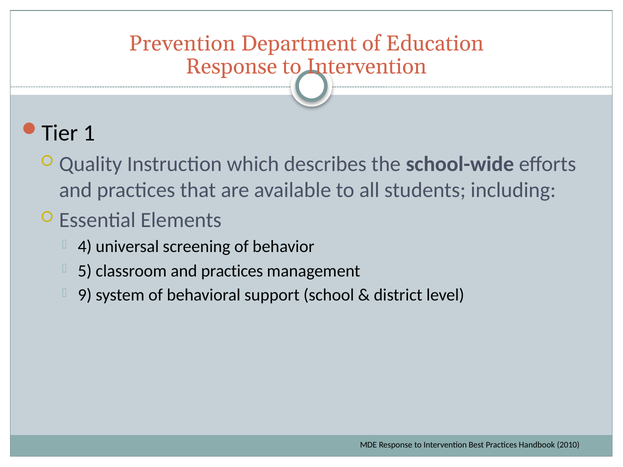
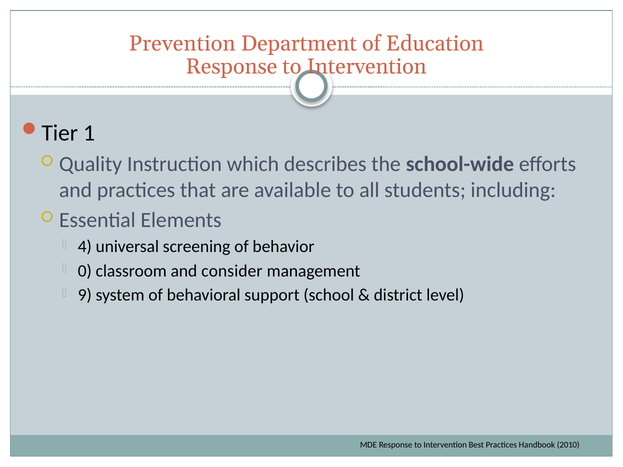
5: 5 -> 0 (85, 271)
classroom and practices: practices -> consider (232, 271)
